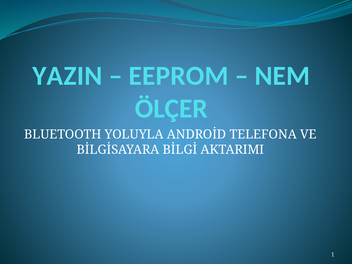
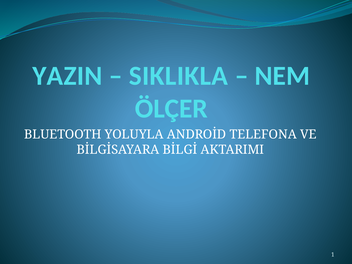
EEPROM: EEPROM -> SIKLIKLA (178, 76)
